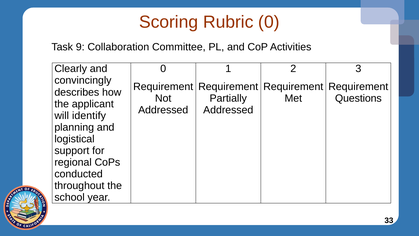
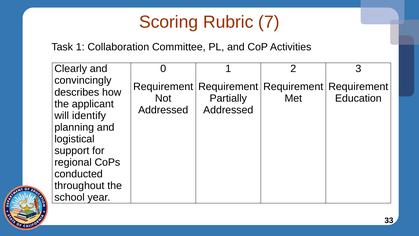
Rubric 0: 0 -> 7 (269, 22)
Task 9: 9 -> 1 (80, 47)
Questions: Questions -> Education (358, 98)
